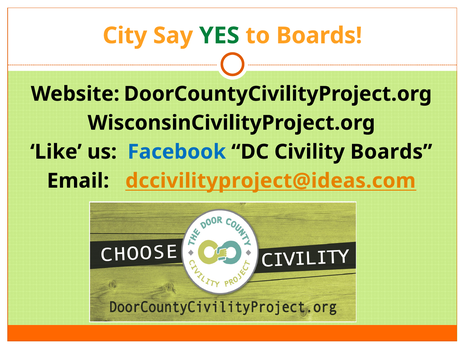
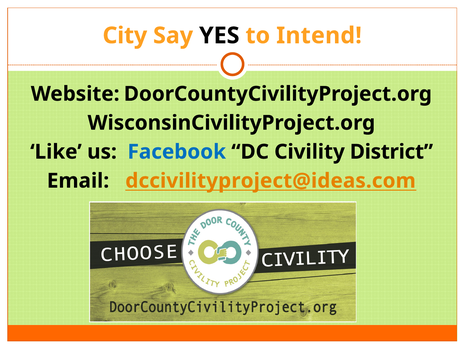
YES colour: green -> black (219, 36)
to Boards: Boards -> Intend (319, 36)
Civility Boards: Boards -> District (391, 152)
